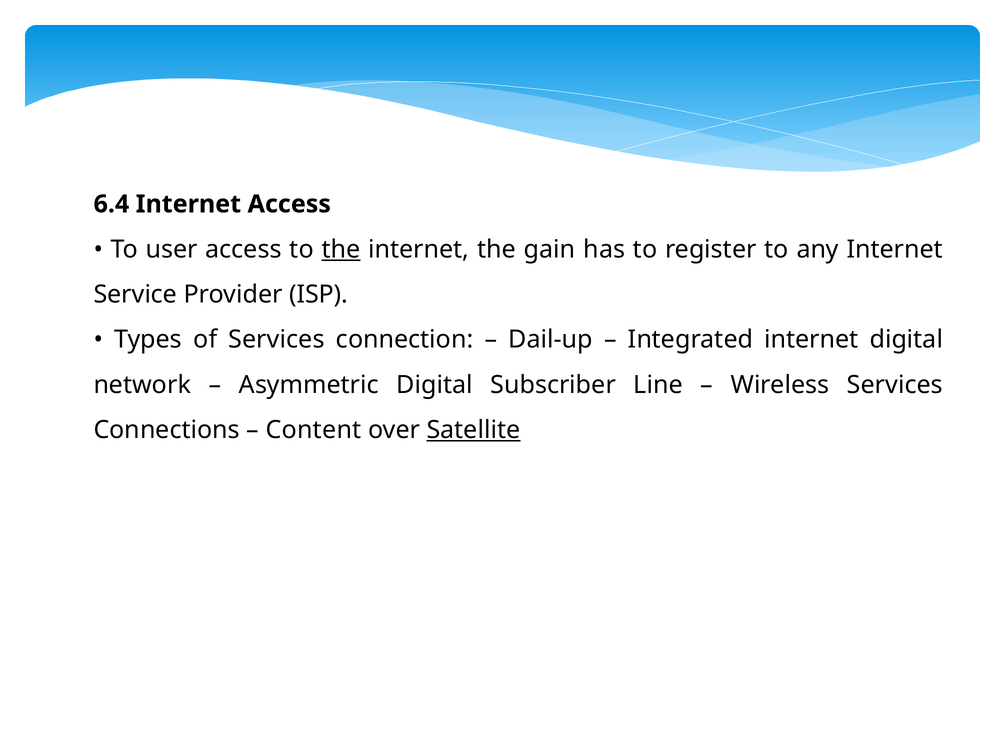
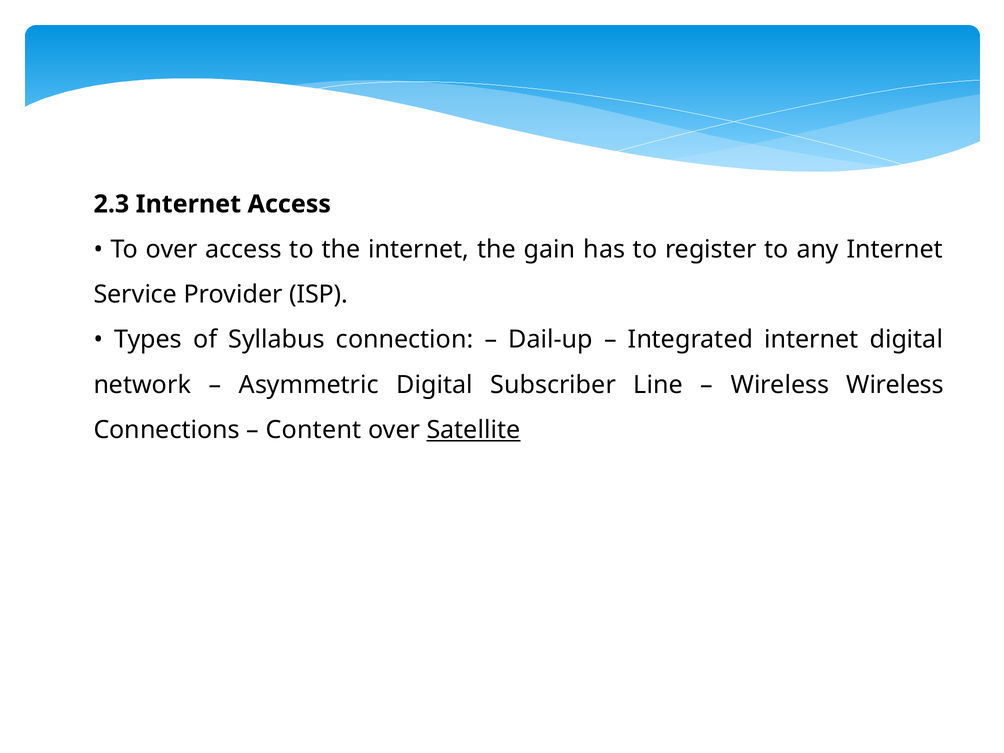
6.4: 6.4 -> 2.3 (111, 204)
To user: user -> over (172, 249)
the underline: present -> none (341, 249)
of Services: Services -> Syllabus (277, 340)
Wireless Services: Services -> Wireless (895, 385)
